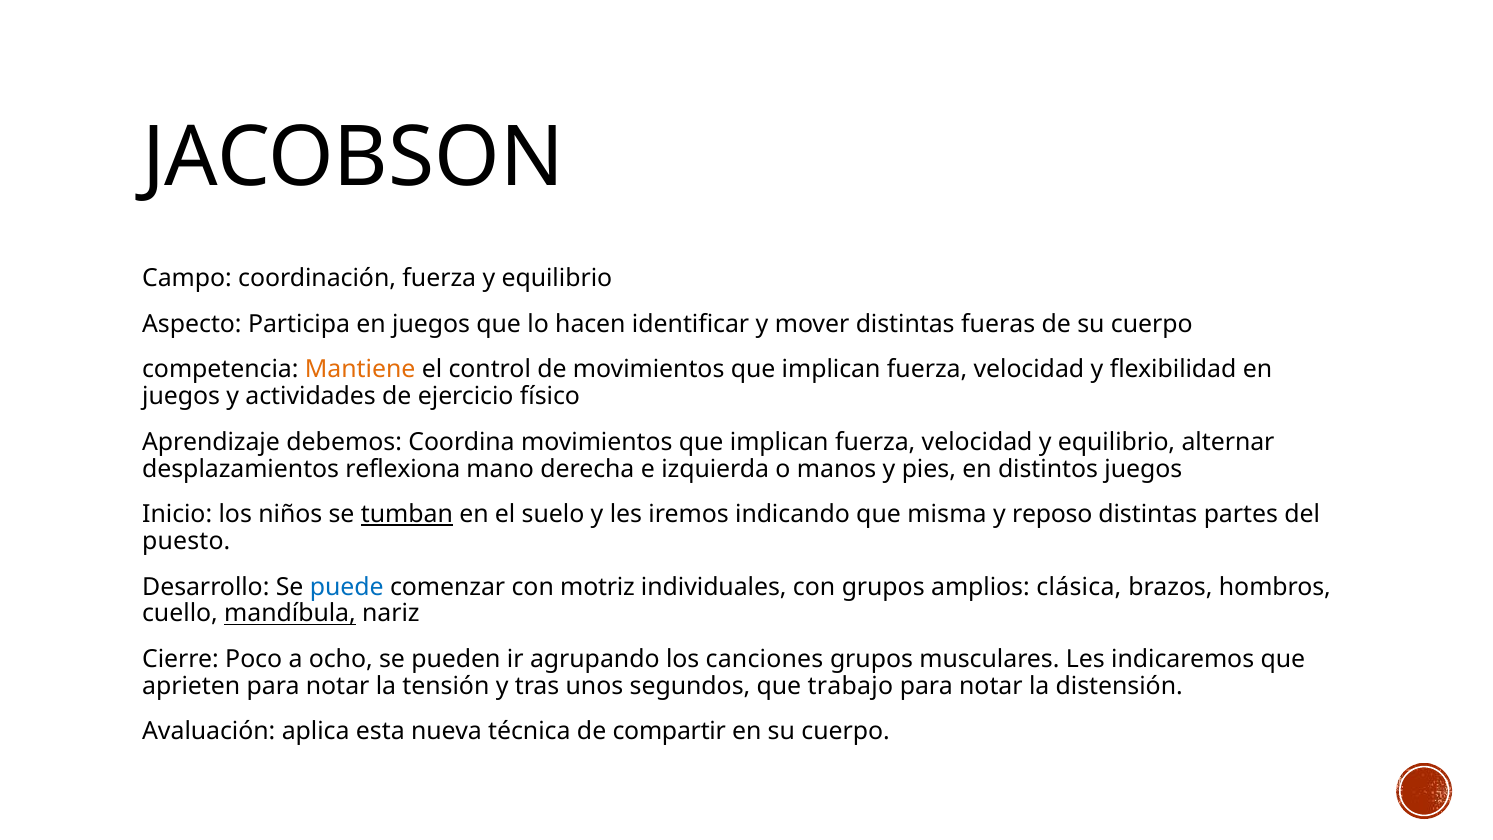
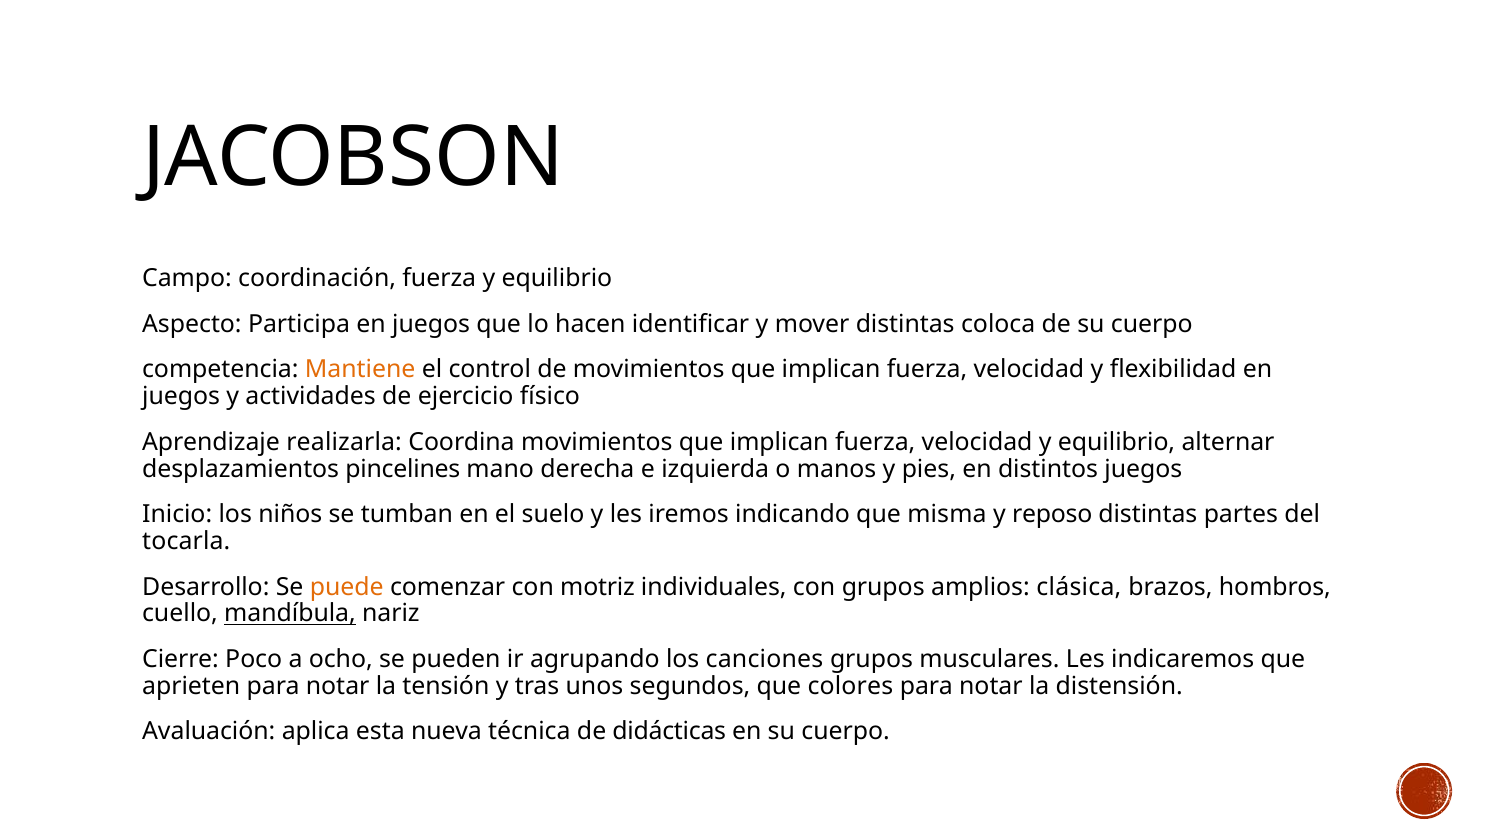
fueras: fueras -> coloca (998, 324)
debemos: debemos -> realizarla (344, 442)
reflexiona: reflexiona -> pincelines (403, 469)
tumban underline: present -> none (407, 514)
puesto: puesto -> tocarla (186, 541)
puede colour: blue -> orange (347, 587)
trabajo: trabajo -> colores (850, 686)
compartir: compartir -> didácticas (669, 731)
